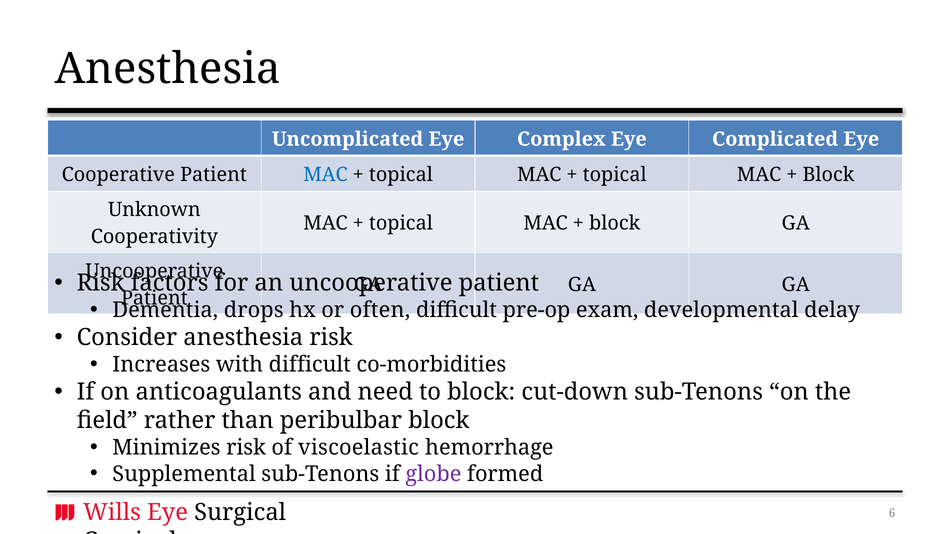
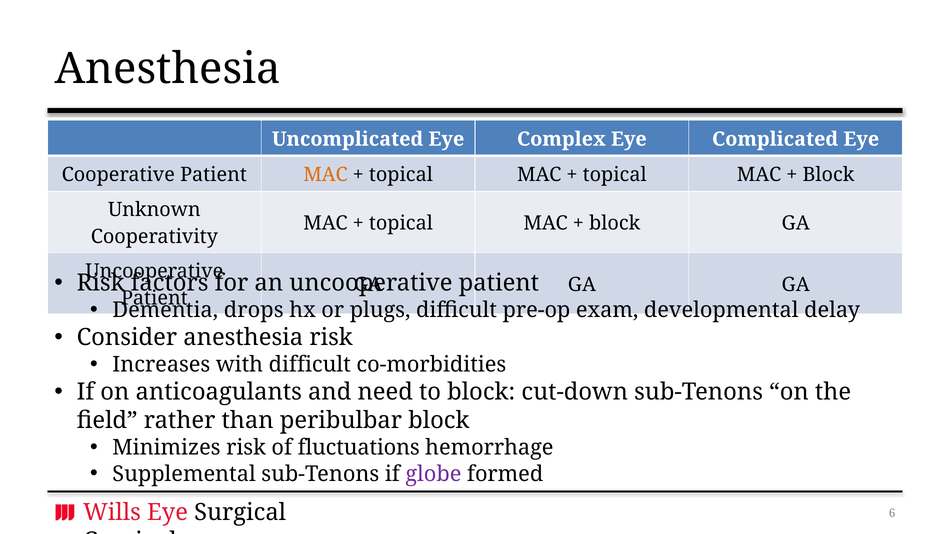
MAC colour: blue -> orange (326, 175)
often: often -> plugs (380, 310)
viscoelastic: viscoelastic -> fluctuations (359, 448)
